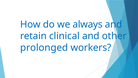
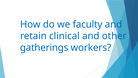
always: always -> faculty (88, 24)
prolonged: prolonged -> gatherings (44, 47)
